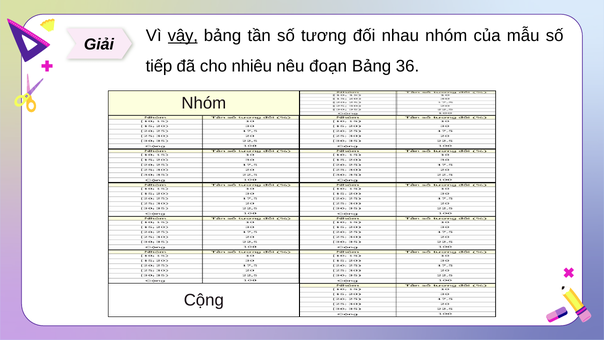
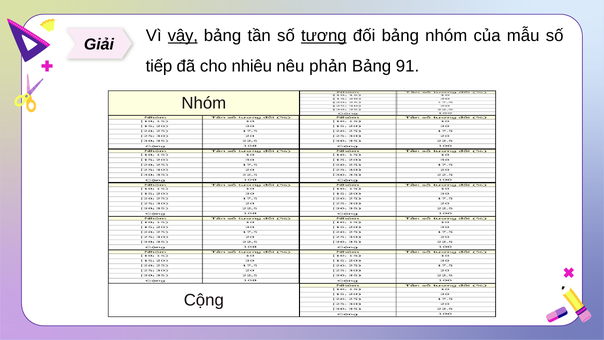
tương underline: none -> present (324, 36)
đối nhau: nhau -> bảng (400, 36)
đoạn: đoạn -> phản (328, 66)
36: 36 -> 91 (407, 66)
